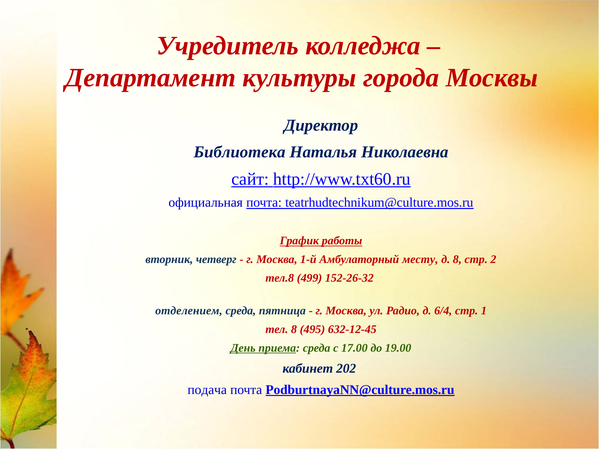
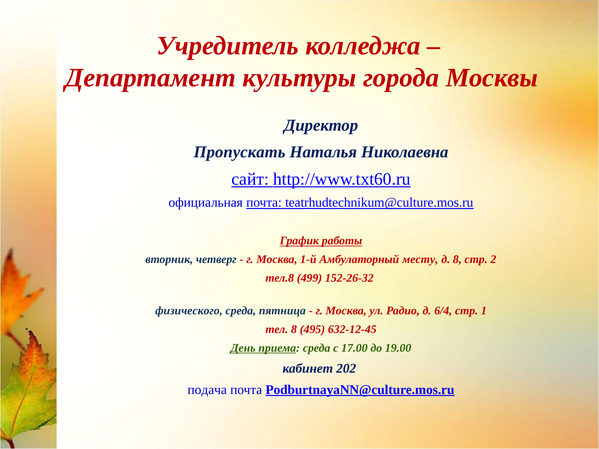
Библиотека: Библиотека -> Пропускать (239, 152)
отделением: отделением -> физического (189, 311)
